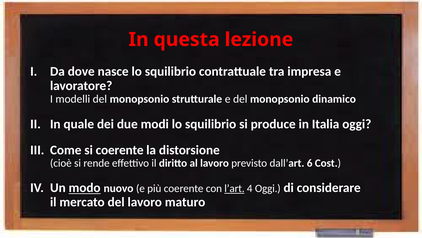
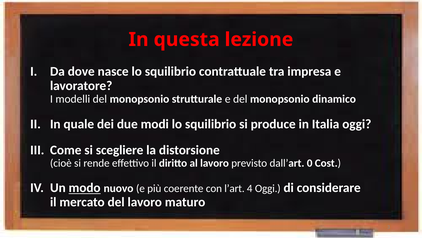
si coerente: coerente -> scegliere (120, 150)
6: 6 -> 0 (310, 163)
l’art underline: present -> none (235, 188)
